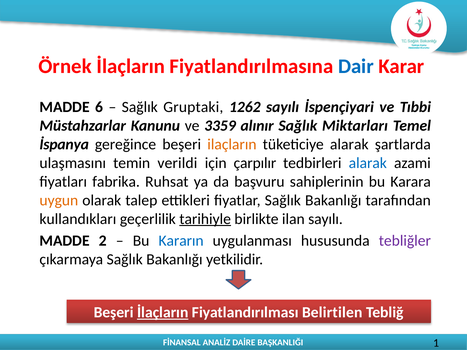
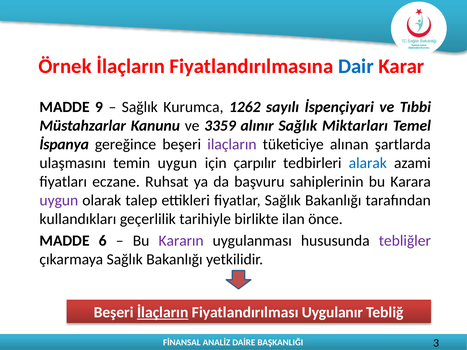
6: 6 -> 9 (99, 107)
Gruptaki: Gruptaki -> Kurumca (193, 107)
ilaçların colour: orange -> purple (232, 144)
tüketiciye alarak: alarak -> alınan (349, 144)
temin verildi: verildi -> uygun (177, 163)
fabrika: fabrika -> eczane (116, 182)
uygun colour: orange -> purple (59, 200)
tarihiyle underline: present -> none (205, 219)
ilan sayılı: sayılı -> önce (325, 219)
2: 2 -> 6 (103, 241)
Kararın colour: blue -> purple (181, 241)
Belirtilen: Belirtilen -> Uygulanır (332, 313)
1: 1 -> 3 (436, 343)
